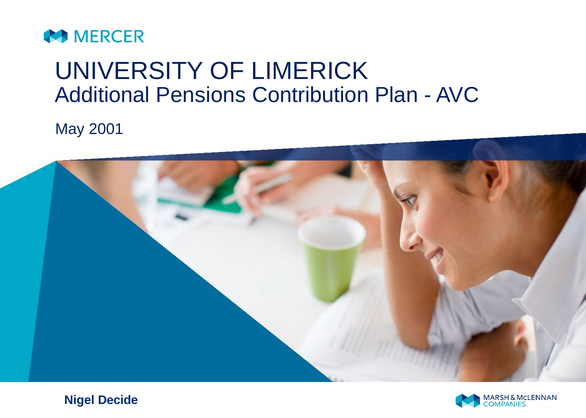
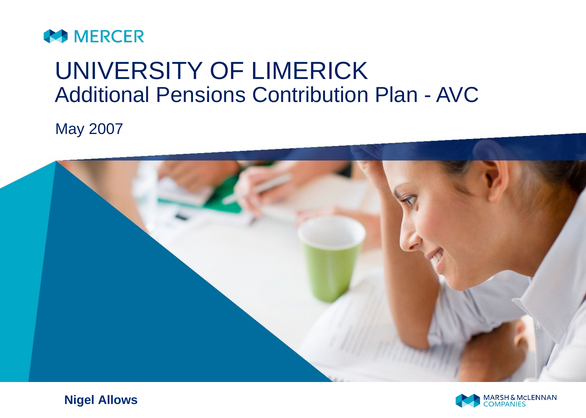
2001: 2001 -> 2007 (106, 129)
Decide: Decide -> Allows (118, 400)
